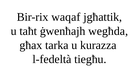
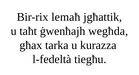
waqaf: waqaf -> lemaħ (66, 17)
